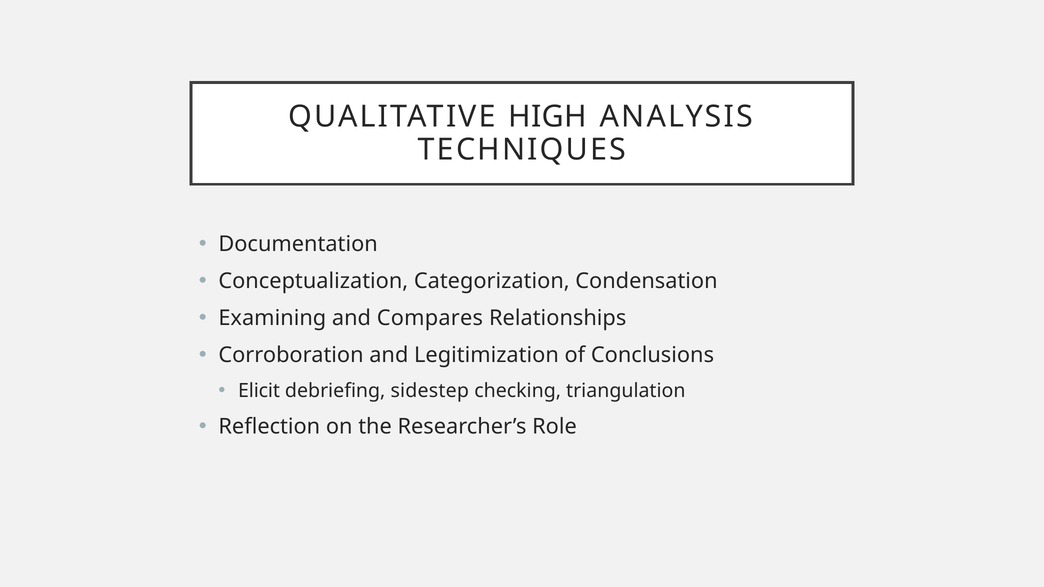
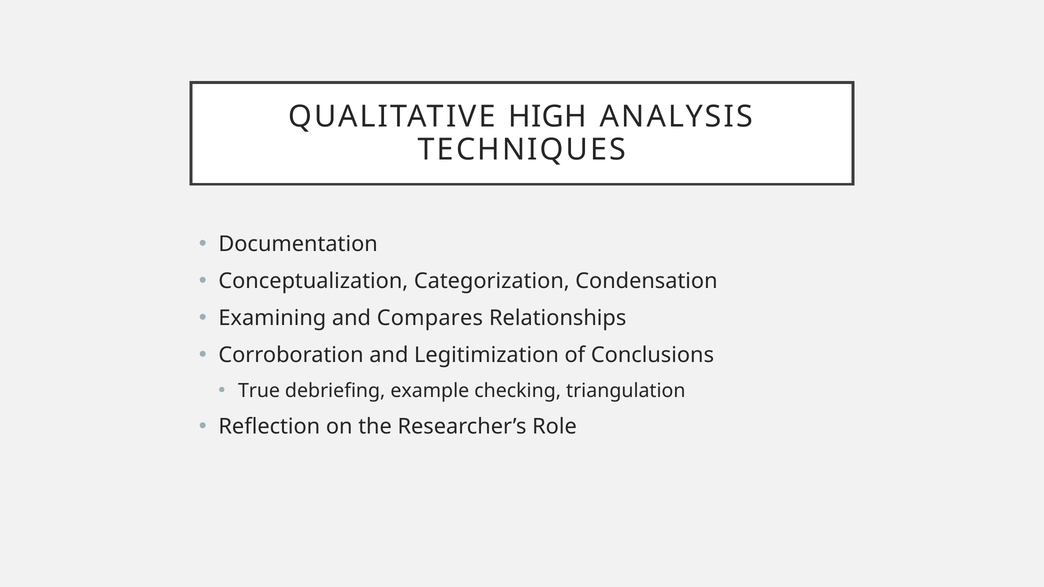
Elicit: Elicit -> True (259, 391)
sidestep: sidestep -> example (430, 391)
